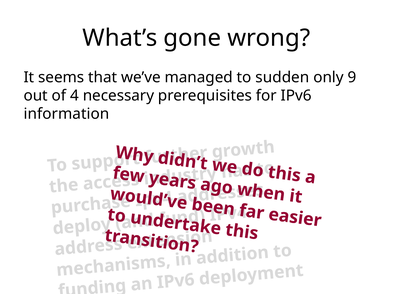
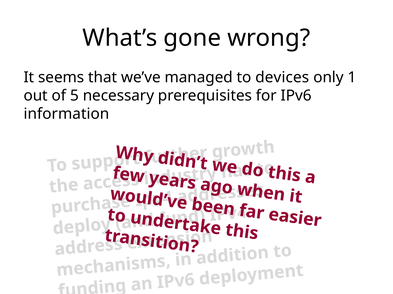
sudden: sudden -> devices (282, 78)
9: 9 -> 1 (352, 78)
4: 4 -> 5 (74, 96)
